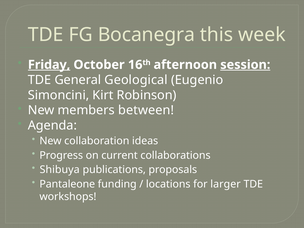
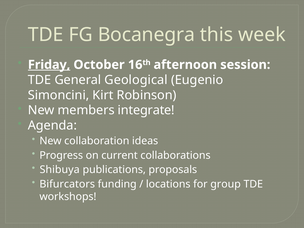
session underline: present -> none (245, 65)
between: between -> integrate (146, 110)
Pantaleone: Pantaleone -> Bifurcators (67, 184)
larger: larger -> group (226, 184)
